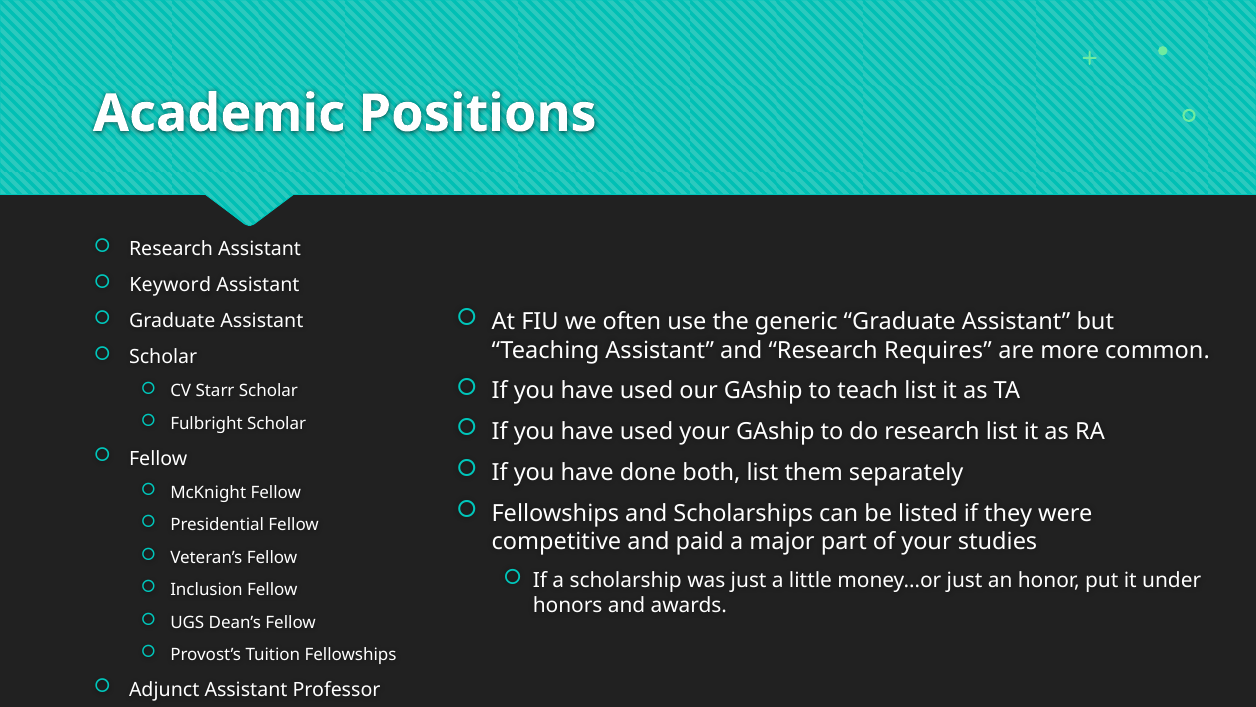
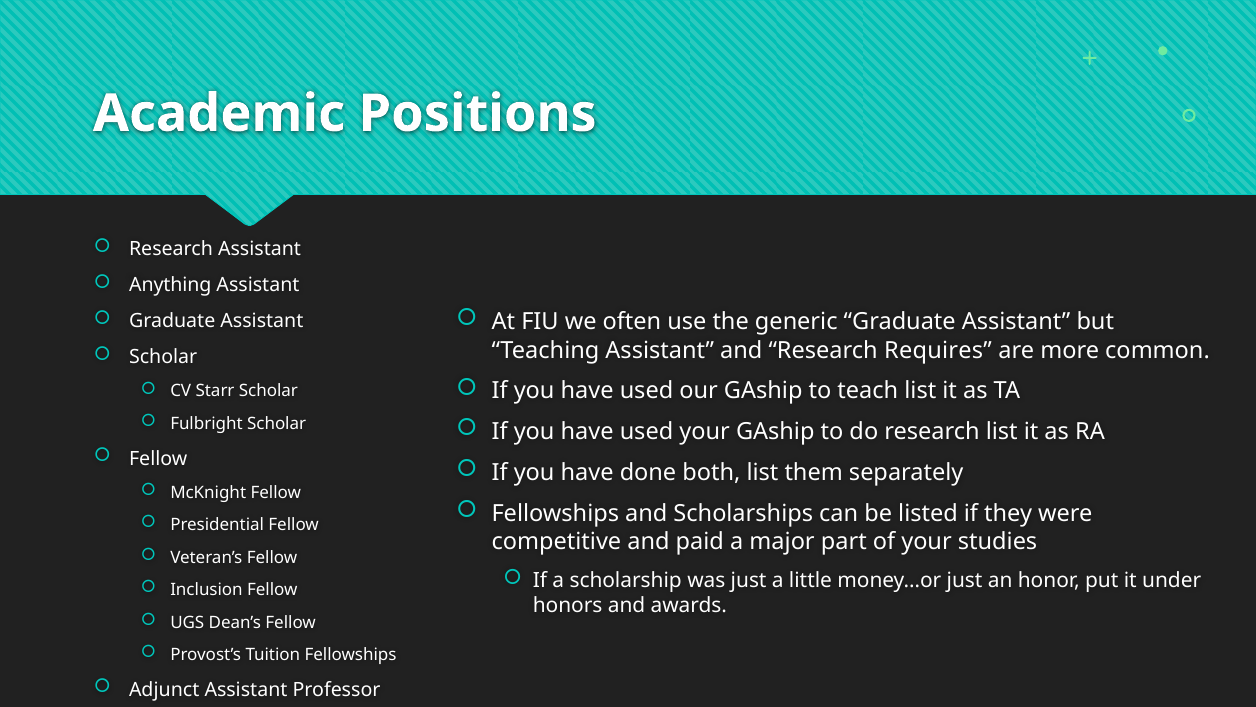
Keyword: Keyword -> Anything (170, 285)
